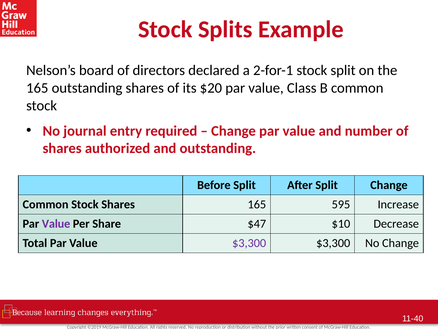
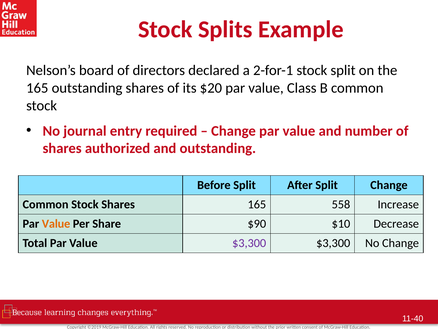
595: 595 -> 558 (341, 204)
Value colour: purple -> orange (56, 224)
$47: $47 -> $90 (257, 224)
